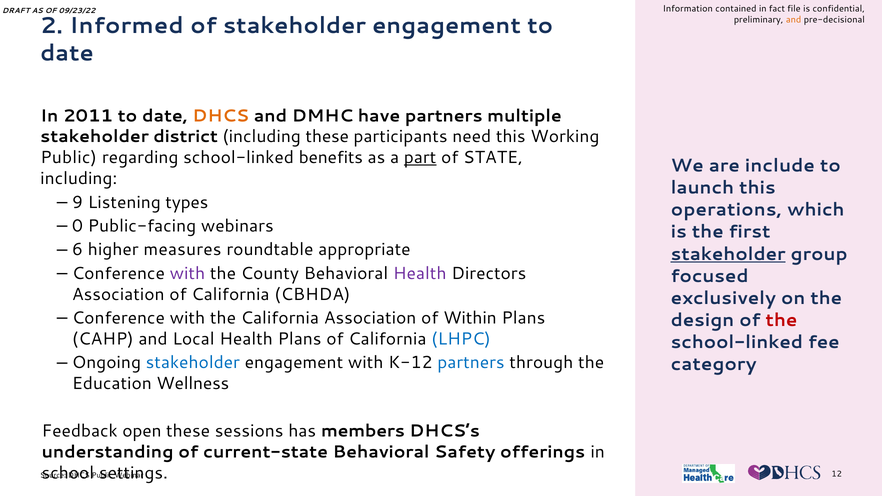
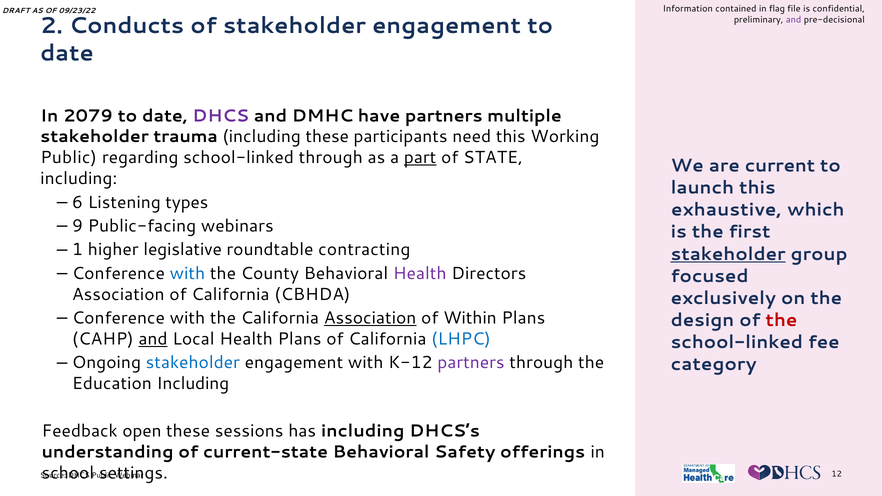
fact: fact -> flag (777, 9)
and colour: orange -> purple (794, 20)
Informed: Informed -> Conducts (127, 26)
2011: 2011 -> 2079 (88, 116)
DHCS colour: orange -> purple (221, 116)
district: district -> trauma (186, 137)
school-linked benefits: benefits -> through (331, 158)
include: include -> current (780, 166)
9: 9 -> 6 (78, 202)
operations: operations -> exhaustive (726, 210)
0: 0 -> 9 (78, 226)
6: 6 -> 1 (78, 250)
measures: measures -> legislative (183, 250)
appropriate: appropriate -> contracting (364, 250)
with colour: purple -> blue (187, 273)
Association underline: none -> present (370, 318)
and underline: none -> present (153, 339)
partners colour: blue -> purple (471, 363)
Education Wellness: Wellness -> Including (193, 384)
has members: members -> including (363, 431)
